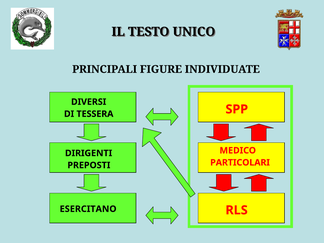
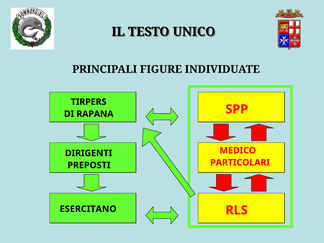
DIVERSI: DIVERSI -> TIRPERS (89, 102)
TESSERA: TESSERA -> RAPANA (95, 114)
